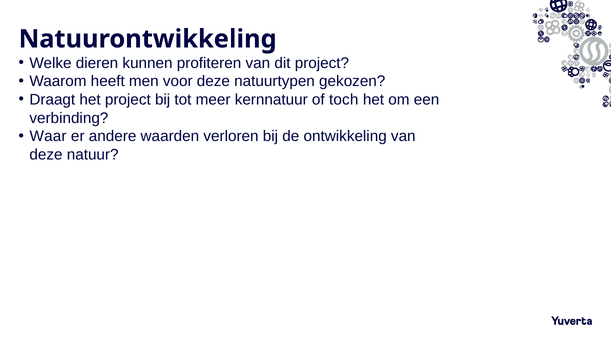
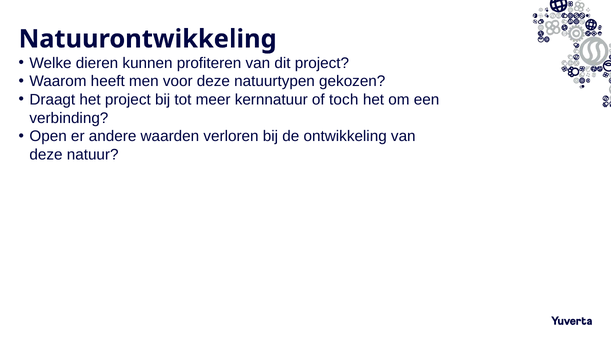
Waar: Waar -> Open (48, 136)
